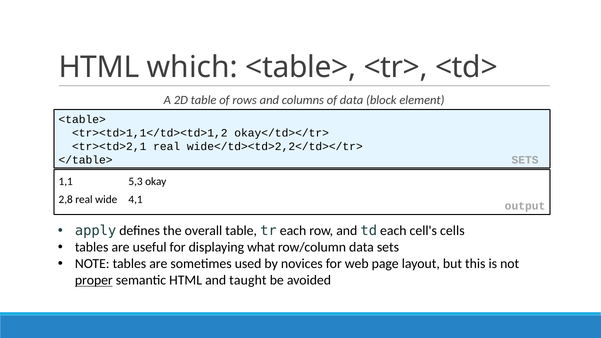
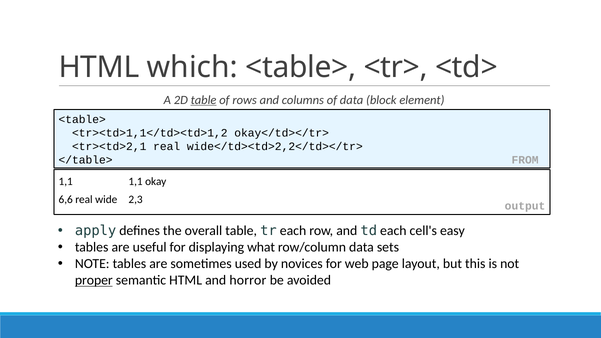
table underline: none -> present (204, 100)
</table> SETS: SETS -> FROM (525, 160)
1,1 5,3: 5,3 -> 1,1 (136, 181)
2,8: 2,8 -> 6,6 (66, 199)
4,1: 4,1 -> 2,3 (136, 199)
cells: cells -> easy (452, 231)
taught: taught -> horror (248, 280)
